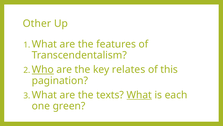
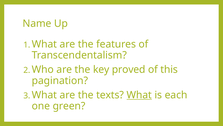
Other: Other -> Name (37, 23)
Who underline: present -> none (43, 69)
relates: relates -> proved (129, 69)
